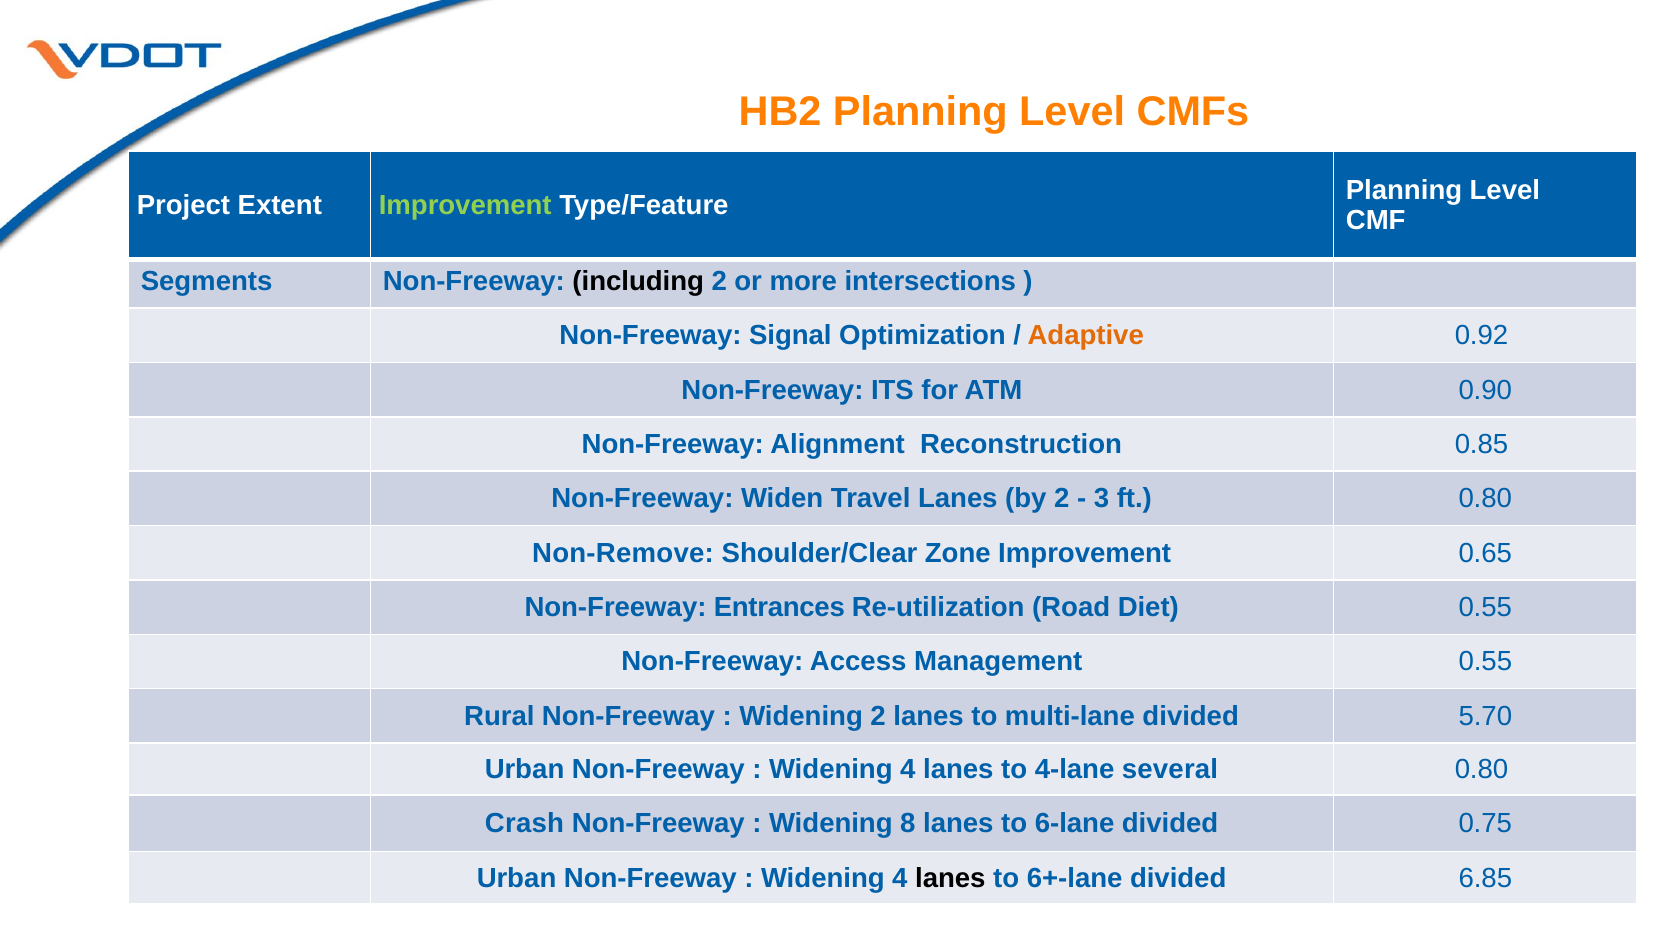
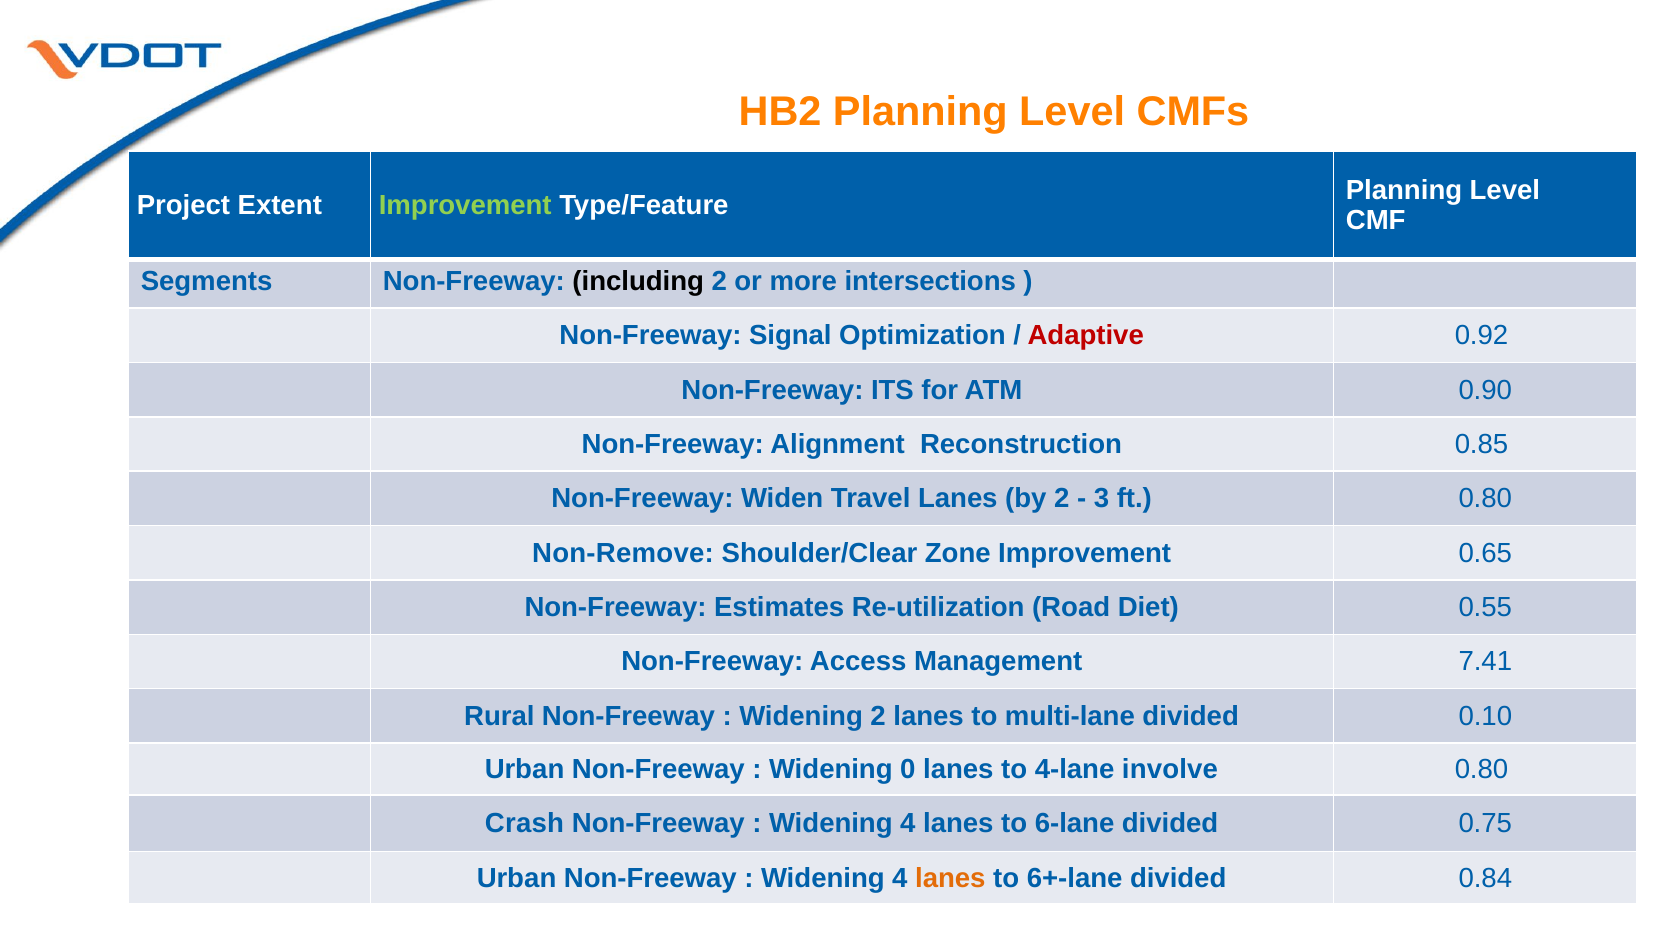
Adaptive colour: orange -> red (1086, 336)
Entrances: Entrances -> Estimates (779, 608)
Management 0.55: 0.55 -> 7.41 (1485, 662)
5.70: 5.70 -> 0.10 (1485, 716)
4: 4 -> 0 (908, 770)
several: several -> involve (1170, 770)
8: 8 -> 4 (908, 824)
lanes colour: black -> orange (950, 878)
6.85: 6.85 -> 0.84 (1485, 878)
